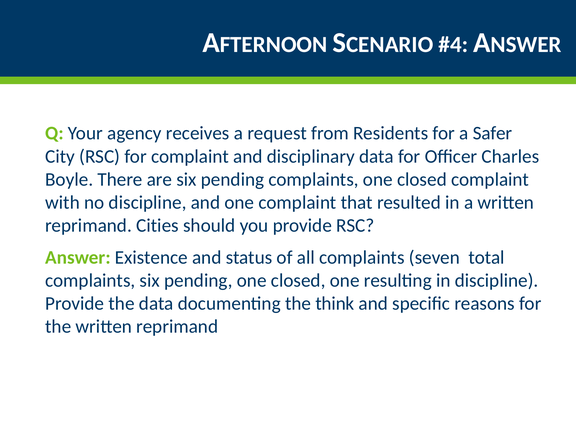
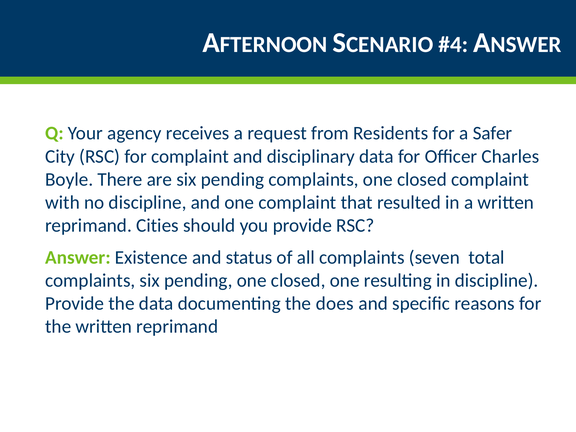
think: think -> does (335, 304)
